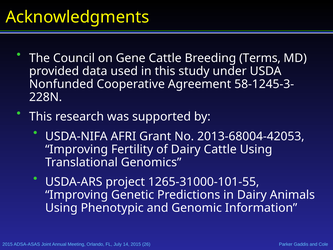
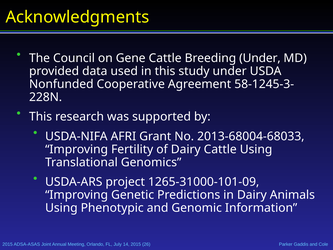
Breeding Terms: Terms -> Under (260, 58)
2013-68004-42053: 2013-68004-42053 -> 2013-68004-68033 (251, 136)
1265-31000-101-55: 1265-31000-101-55 -> 1265-31000-101-09 (204, 182)
